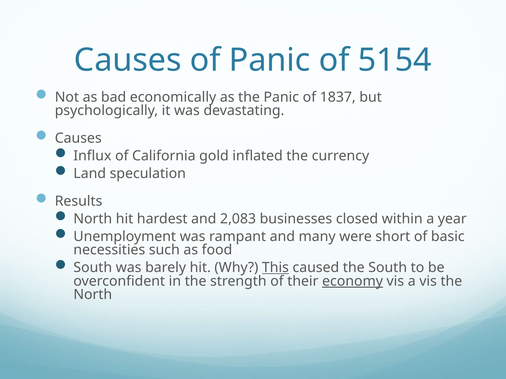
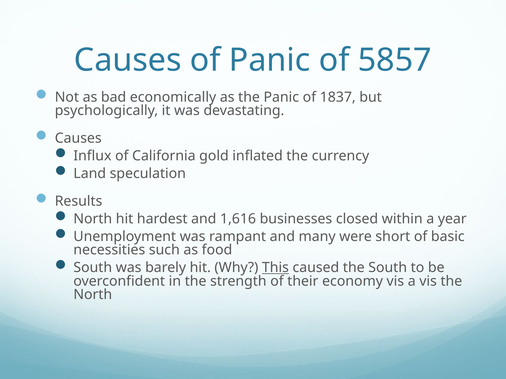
5154: 5154 -> 5857 (395, 60)
2,083: 2,083 -> 1,616 (238, 219)
economy underline: present -> none (353, 282)
